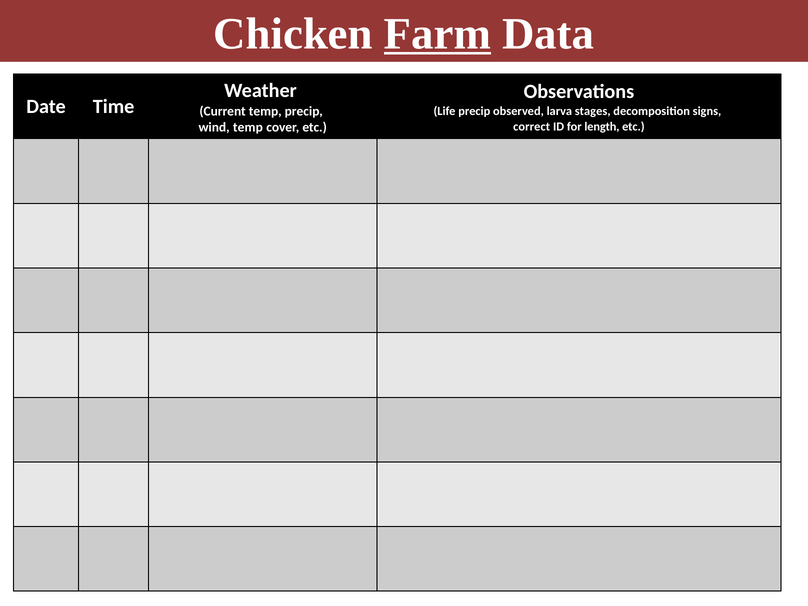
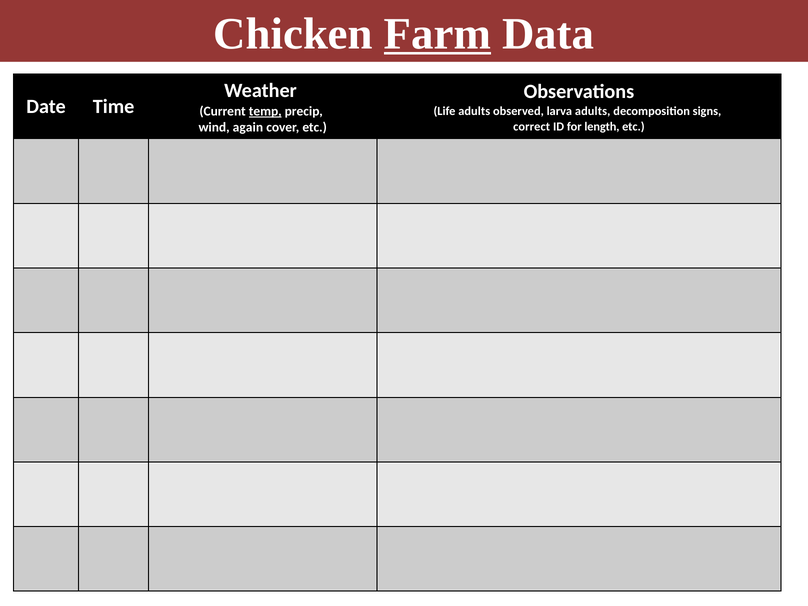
temp underline: none -> present (265, 111)
Life precip: precip -> adults (474, 111)
larva stages: stages -> adults (593, 111)
wind temp: temp -> again (248, 127)
